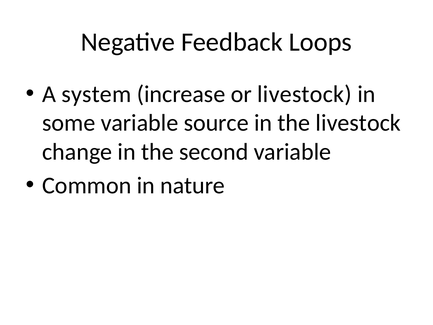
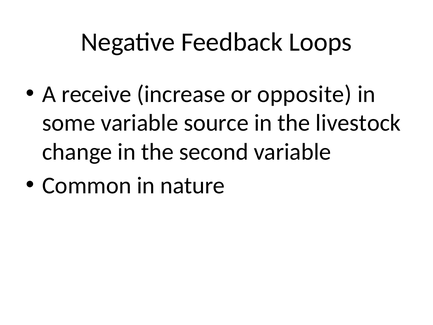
system: system -> receive (97, 94)
or livestock: livestock -> opposite (304, 94)
